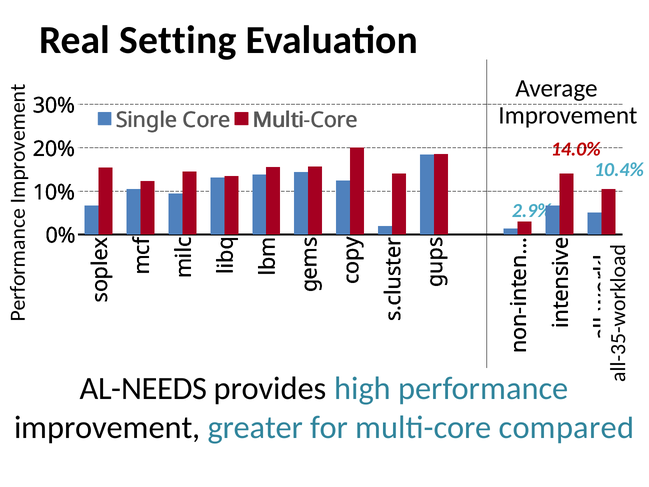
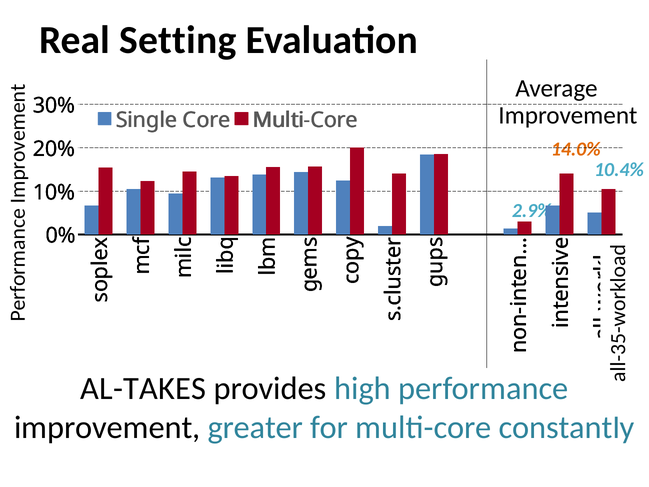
14.0% colour: red -> orange (576, 149)
AL-NEEDS: AL-NEEDS -> AL-TAKES (143, 388)
compared: compared -> constantly (567, 427)
